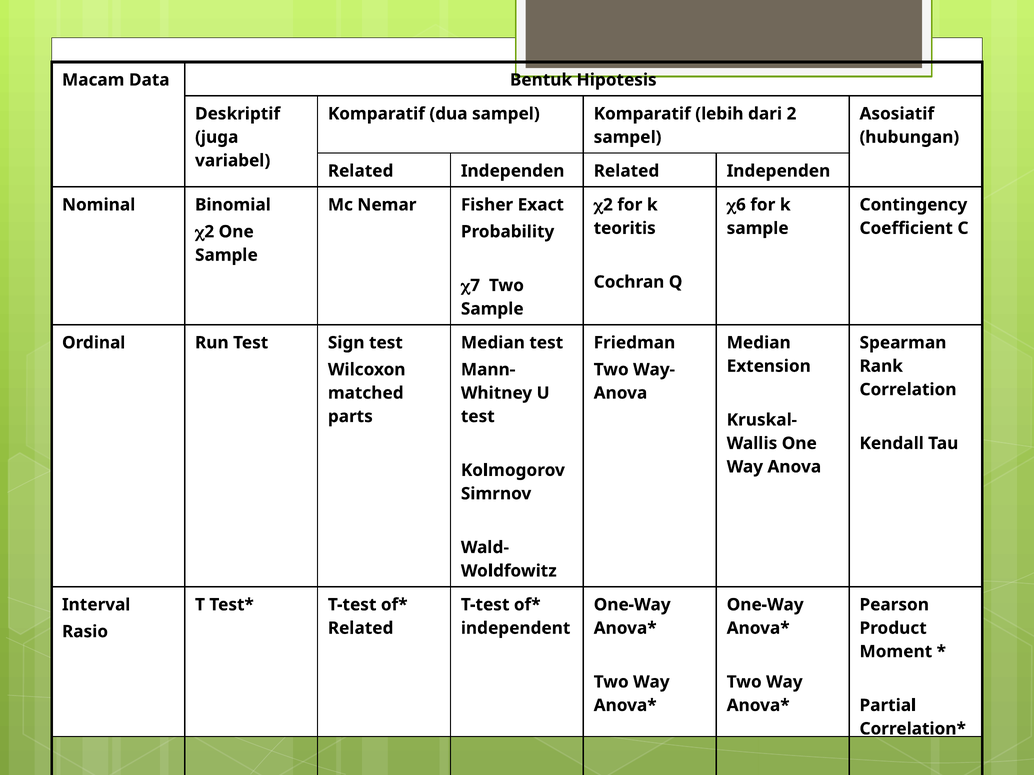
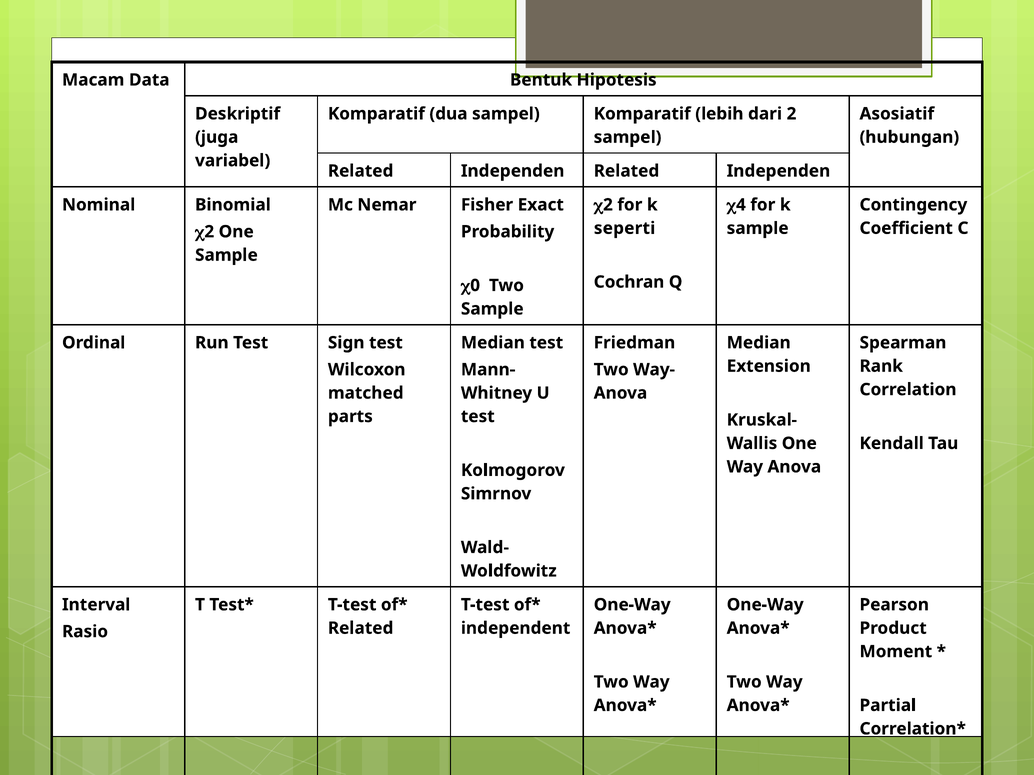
6: 6 -> 4 (741, 205)
teoritis: teoritis -> seperti (625, 228)
7: 7 -> 0 (475, 286)
